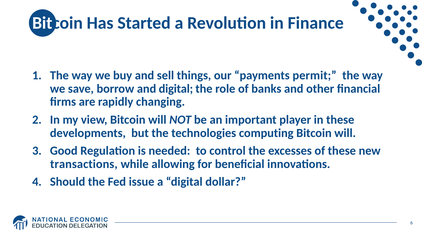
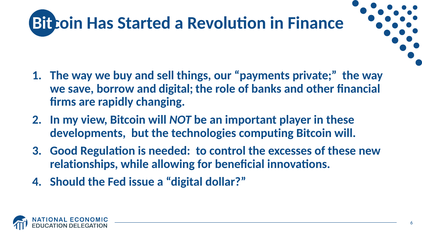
permit: permit -> private (315, 75)
transactions: transactions -> relationships (84, 164)
